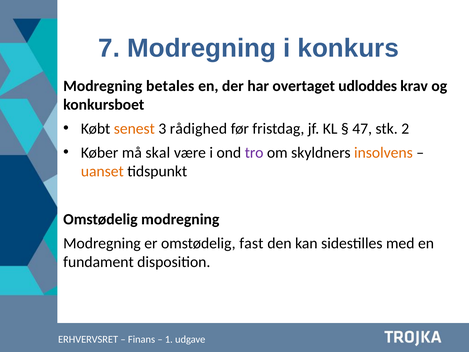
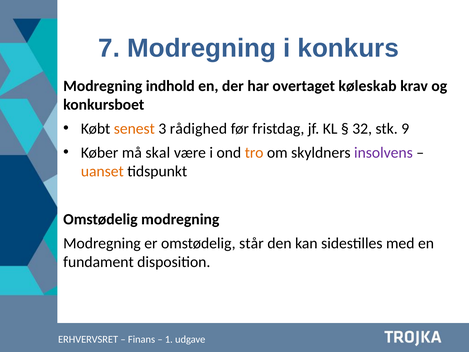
betales: betales -> indhold (170, 86)
udloddes: udloddes -> køleskab (368, 86)
47: 47 -> 32 (362, 129)
2: 2 -> 9 (405, 129)
tro colour: purple -> orange (254, 153)
insolvens colour: orange -> purple (383, 153)
fast: fast -> står (251, 243)
